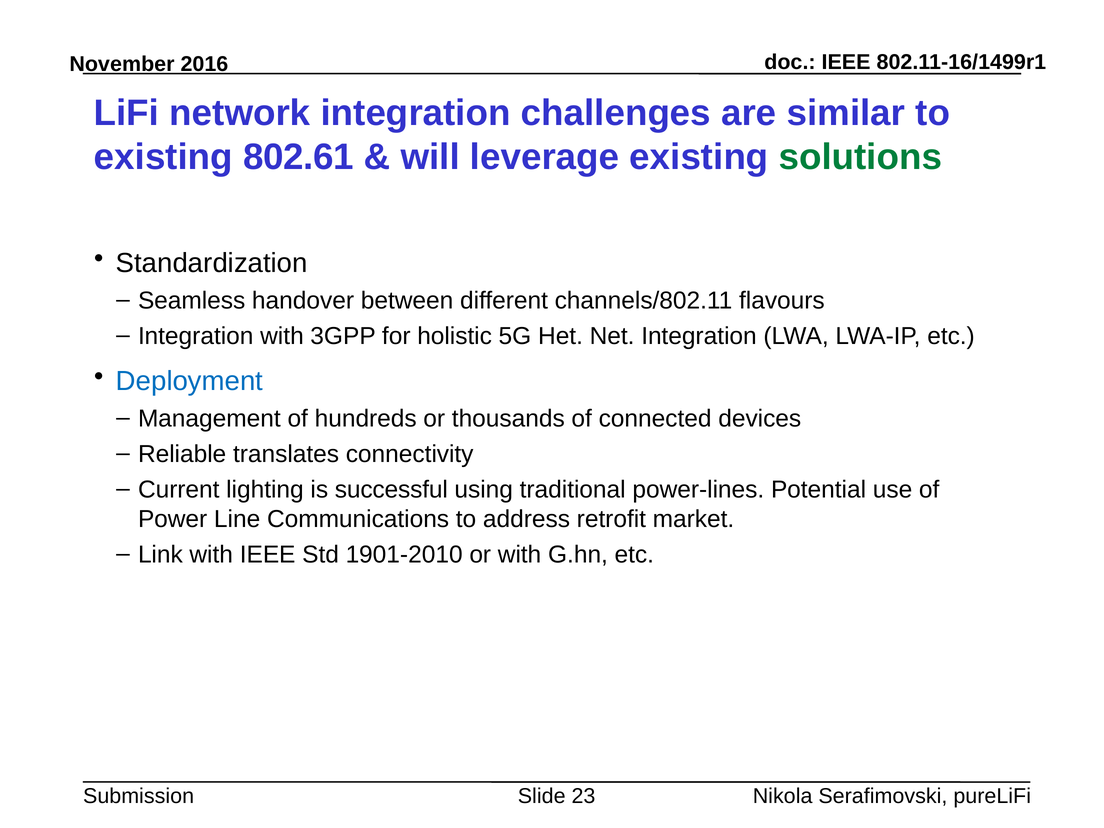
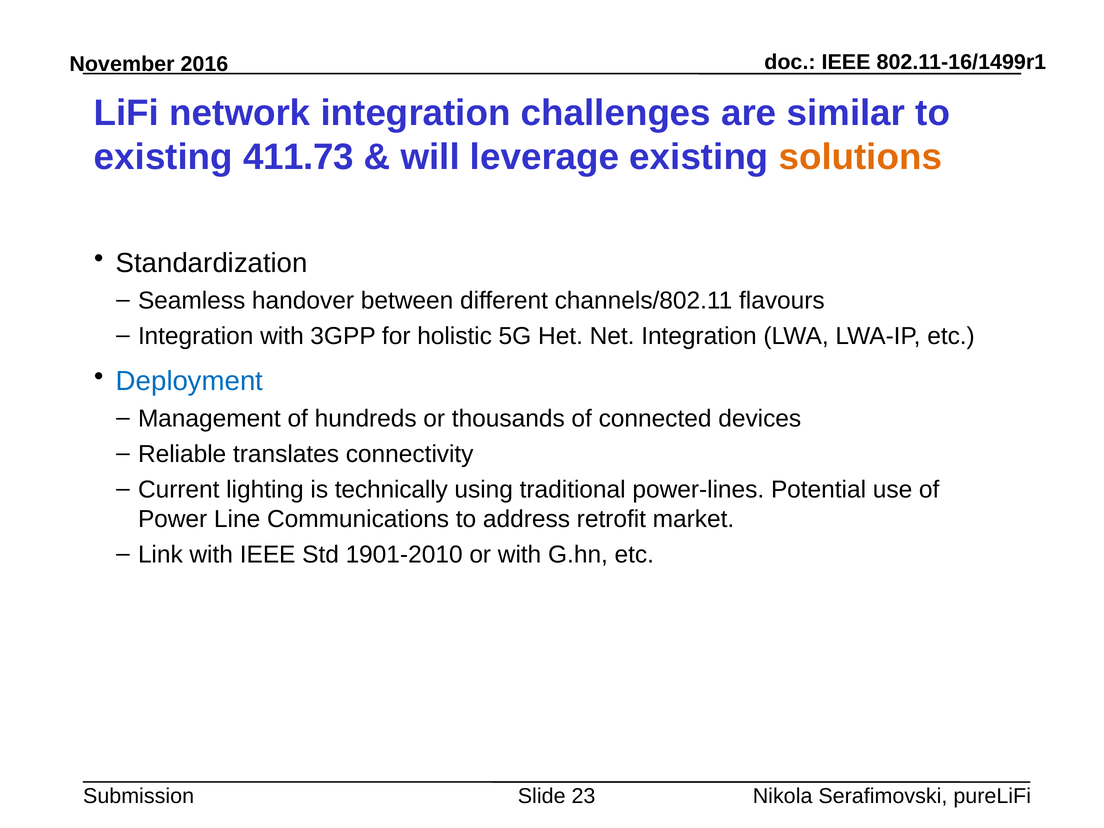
802.61: 802.61 -> 411.73 (298, 157)
solutions colour: green -> orange (860, 157)
successful: successful -> technically (391, 490)
